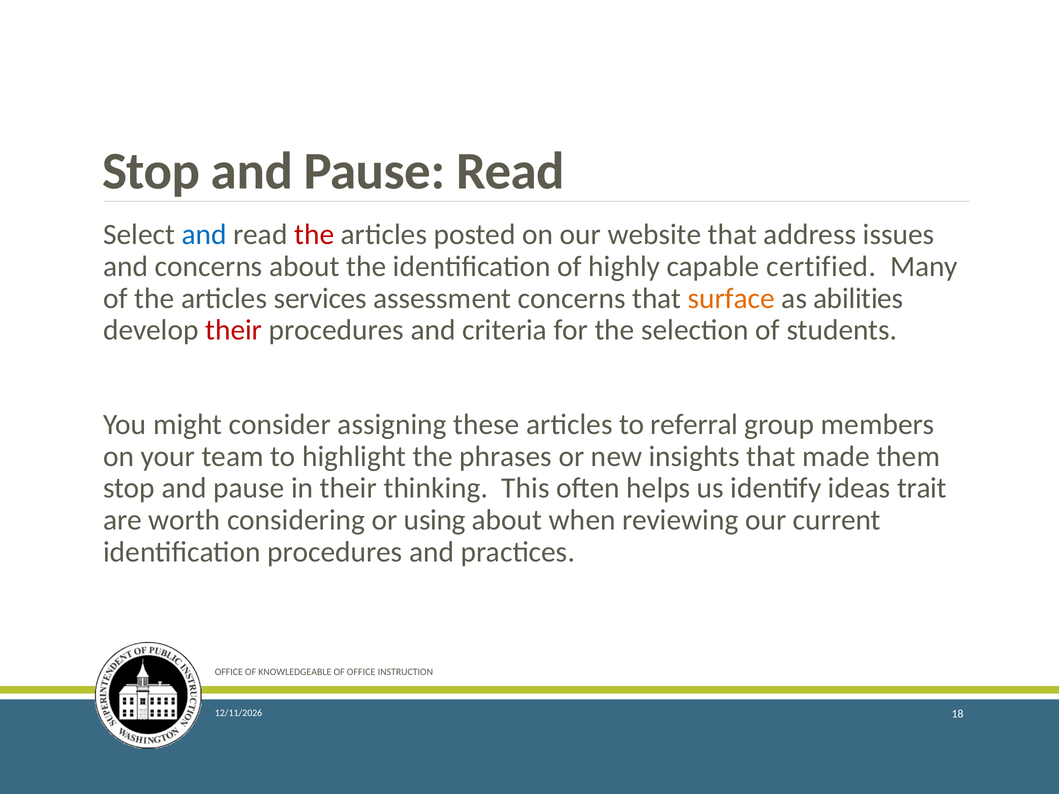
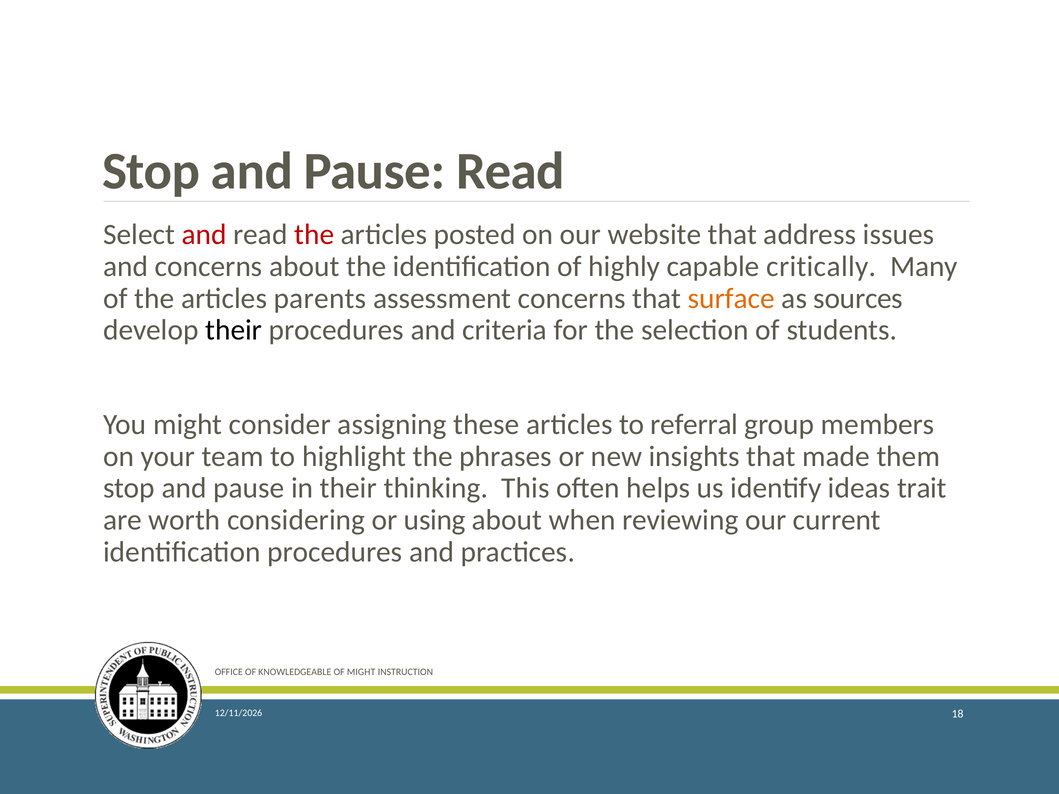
and colour: blue -> red (204, 235)
certified: certified -> critically (821, 267)
services: services -> parents (320, 298)
abilities: abilities -> sources (858, 298)
their colour: red -> black (234, 330)
OF OFFICE: OFFICE -> MIGHT (361, 672)
